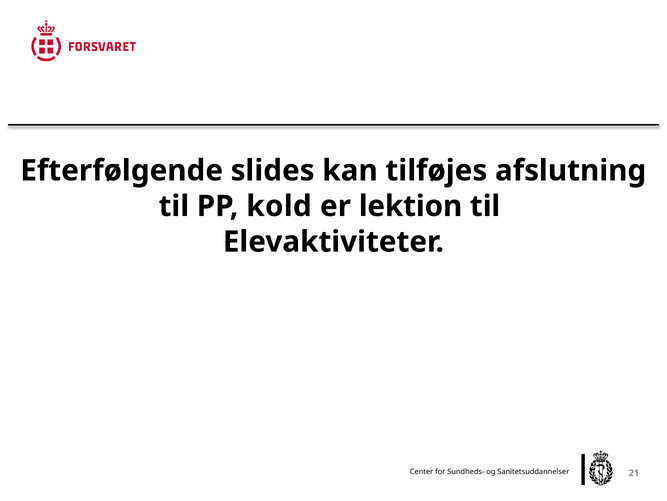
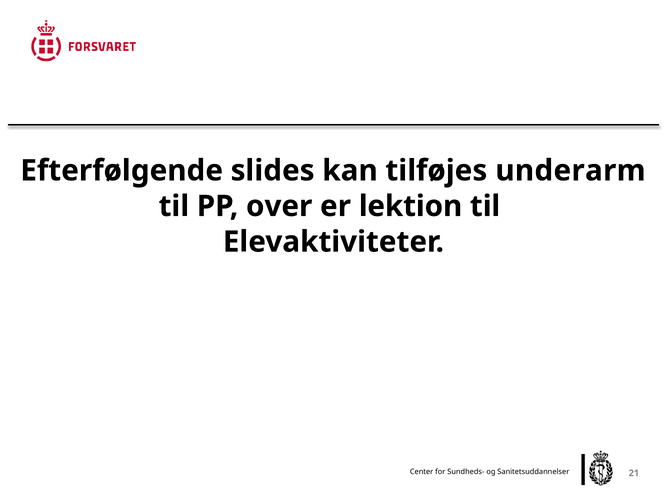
afslutning: afslutning -> underarm (570, 170)
kold: kold -> over (279, 206)
